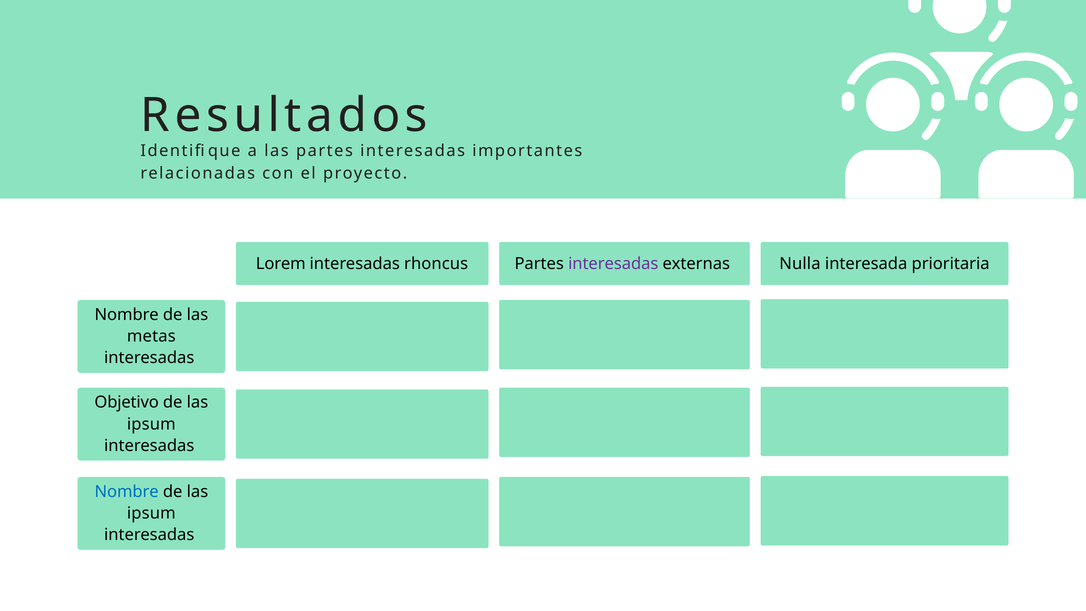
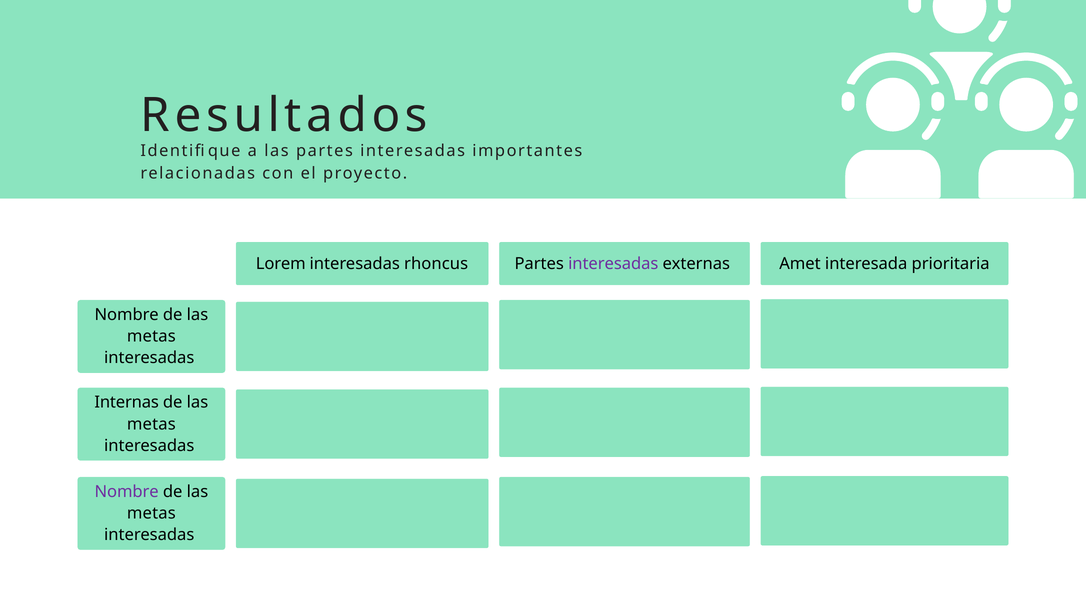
Nulla: Nulla -> Amet (800, 263)
Objetivo: Objetivo -> Internas (127, 402)
ipsum: ipsum -> metas (151, 424)
Nombre colour: blue -> purple (127, 492)
ipsum: ipsum -> metas (151, 513)
